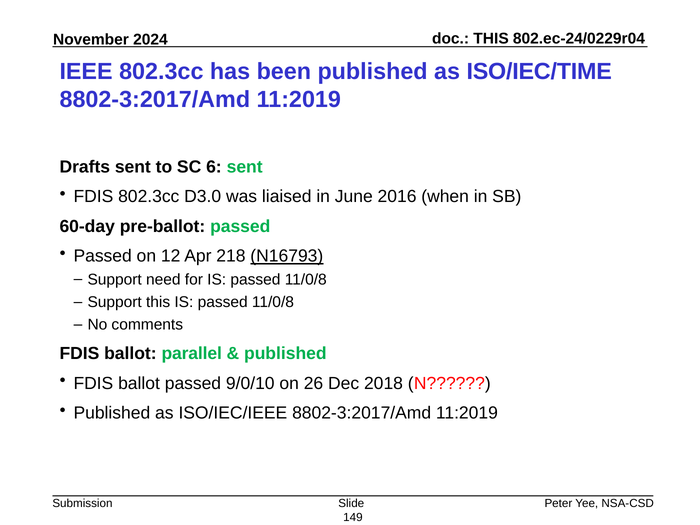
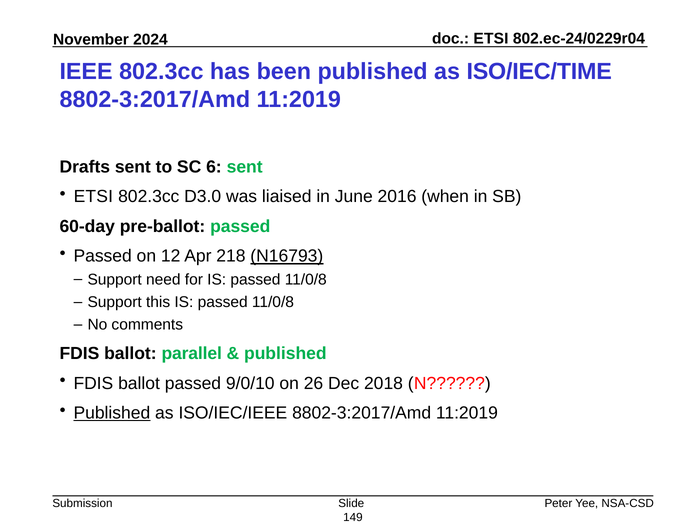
THIS: THIS -> ETSI (491, 38)
FDIS: FDIS -> ETSI (93, 197)
Published underline: none -> present (112, 413)
